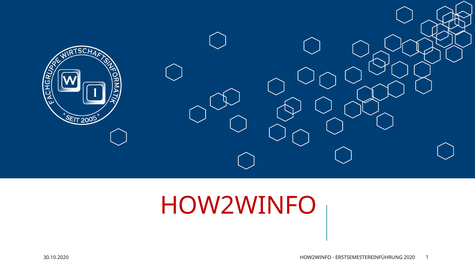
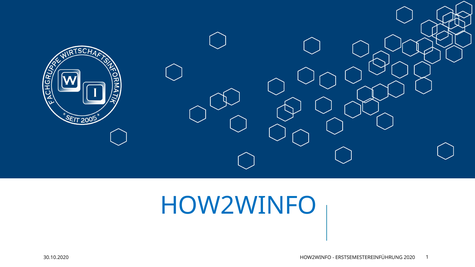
HOW2WINFO colour: red -> blue (238, 206)
